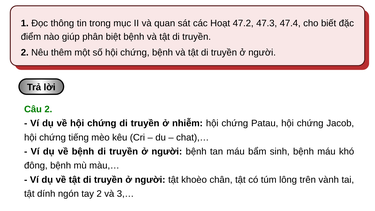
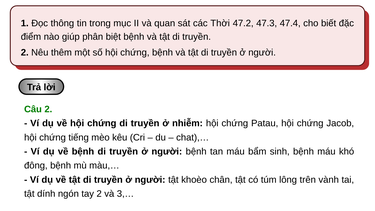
Hoạt: Hoạt -> Thời (220, 23)
